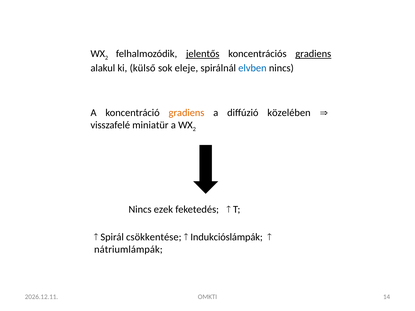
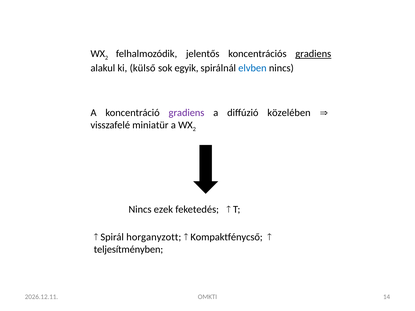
jelentős underline: present -> none (203, 54)
eleje: eleje -> egyik (187, 68)
gradiens colour: orange -> purple (187, 113)
csökkentése: csökkentése -> horganyzott (154, 237)
Indukcióslámpák: Indukcióslámpák -> Kompaktfénycső (227, 237)
nátriumlámpák: nátriumlámpák -> teljesítményben (128, 250)
